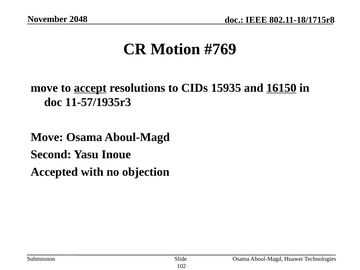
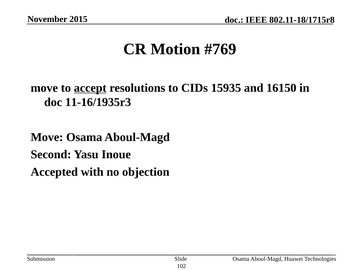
2048: 2048 -> 2015 (78, 19)
16150 underline: present -> none (281, 88)
11-57/1935r3: 11-57/1935r3 -> 11-16/1935r3 (98, 102)
